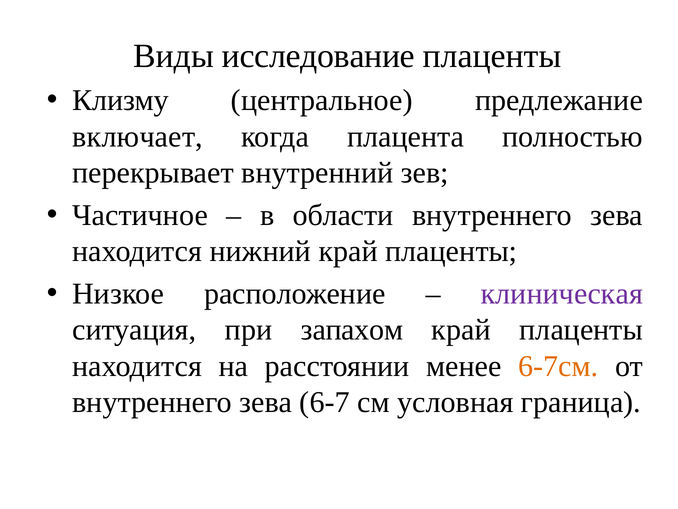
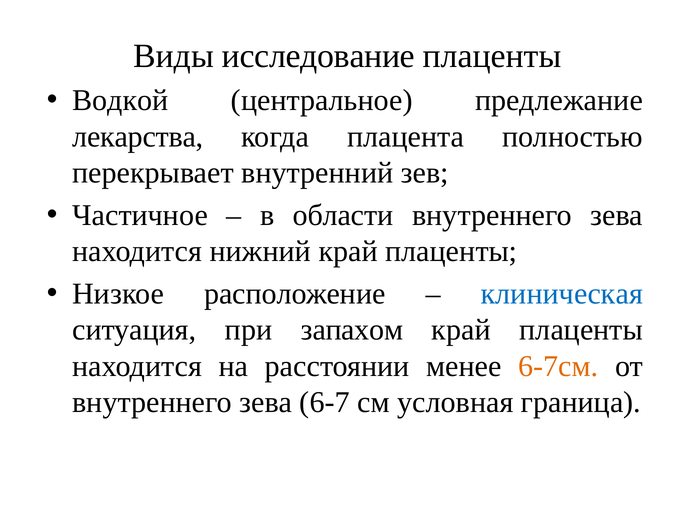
Клизму: Клизму -> Водкой (120, 100)
включает: включает -> лекарства (138, 137)
клиническая colour: purple -> blue (562, 293)
